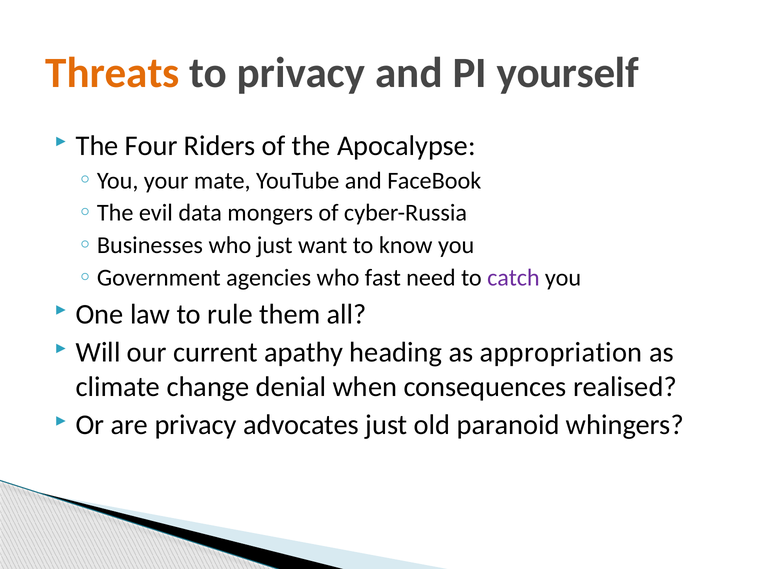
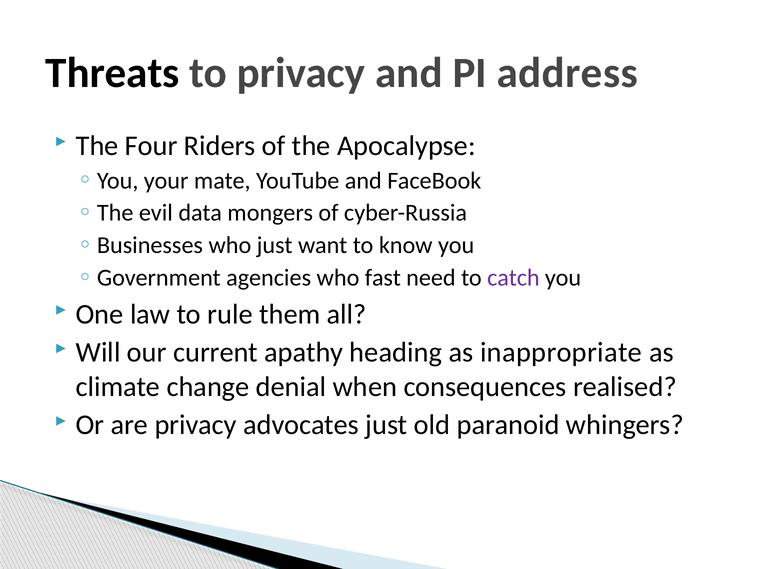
Threats colour: orange -> black (112, 73)
yourself: yourself -> address (567, 73)
appropriation: appropriation -> inappropriate (561, 352)
